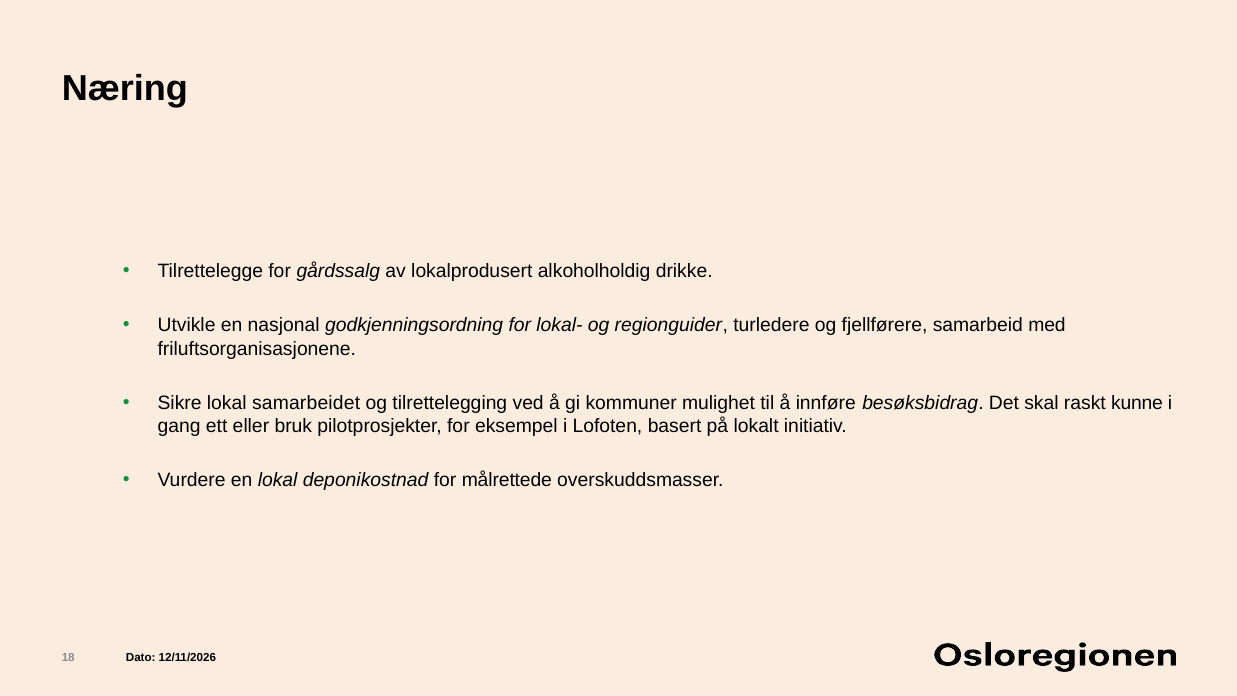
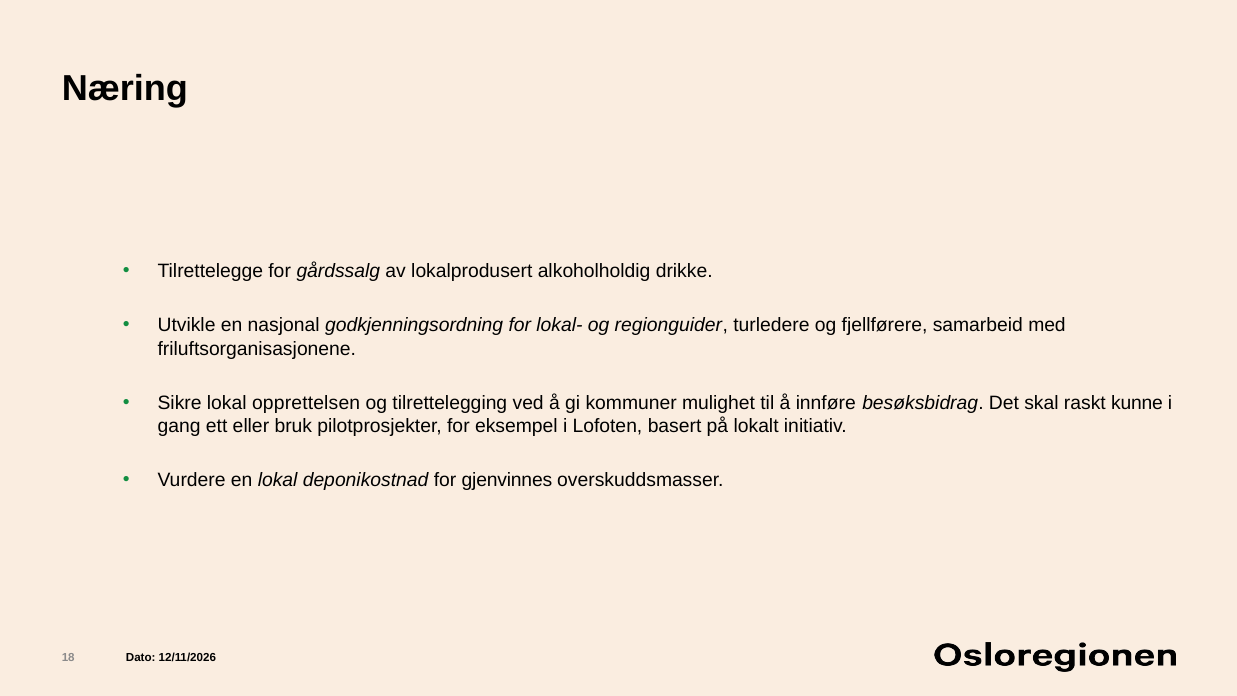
samarbeidet: samarbeidet -> opprettelsen (306, 403)
målrettede: målrettede -> gjenvinnes (507, 480)
